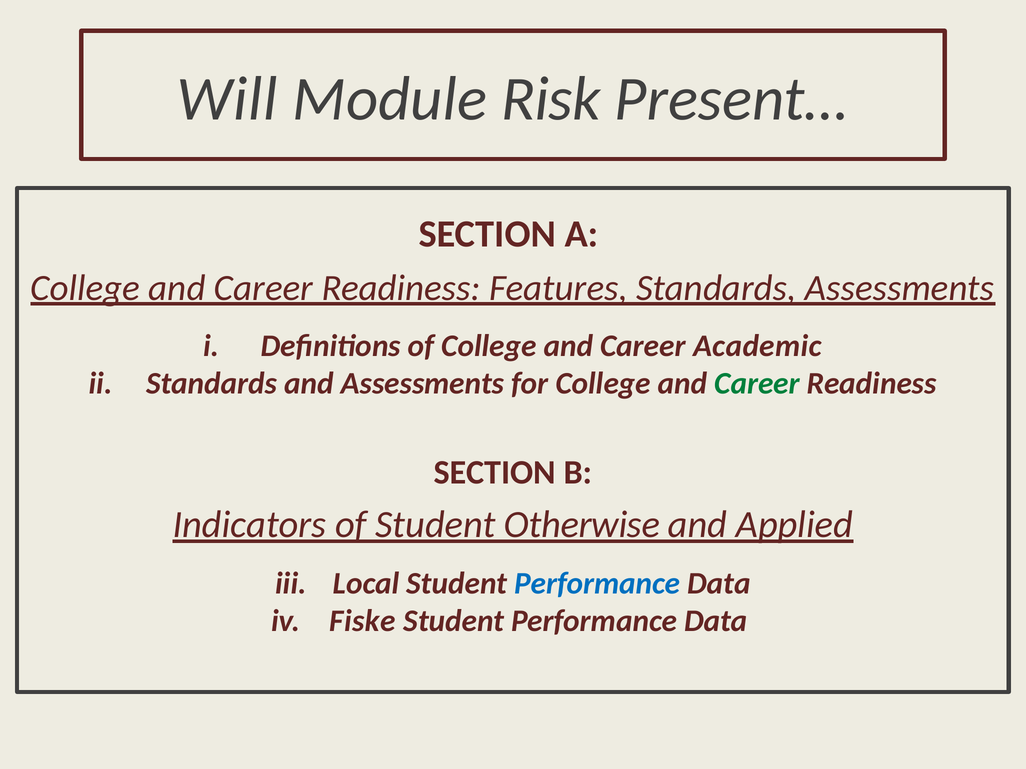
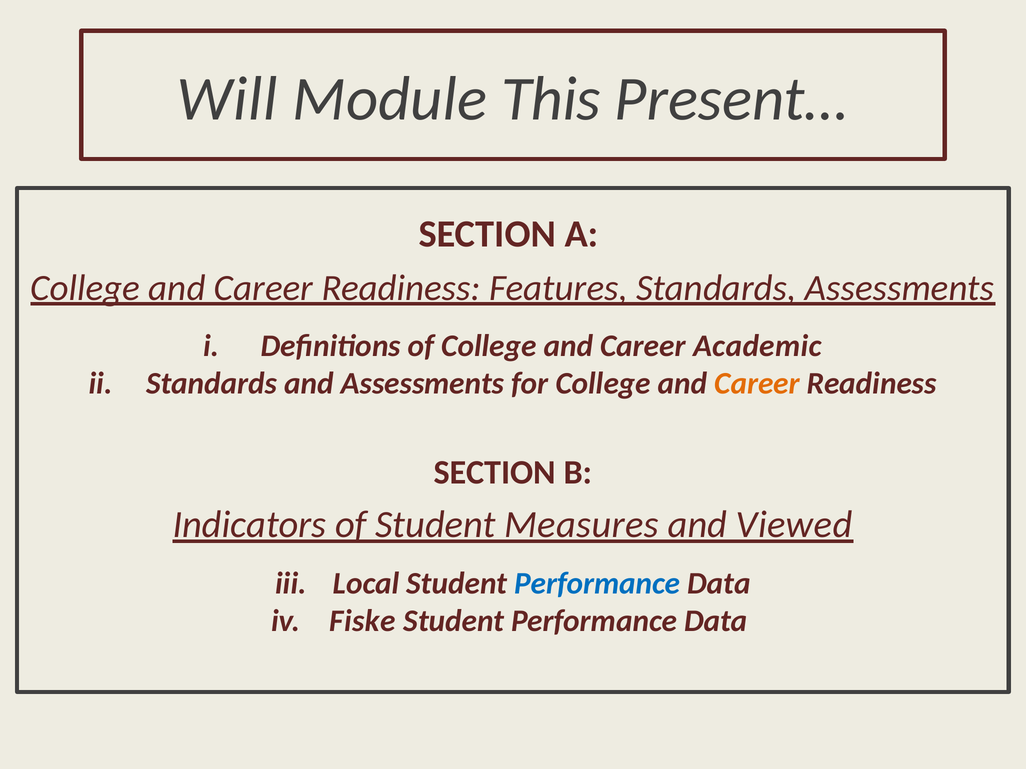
Risk: Risk -> This (551, 99)
Career colour: green -> orange (757, 383)
Otherwise: Otherwise -> Measures (582, 525)
Applied: Applied -> Viewed (794, 525)
